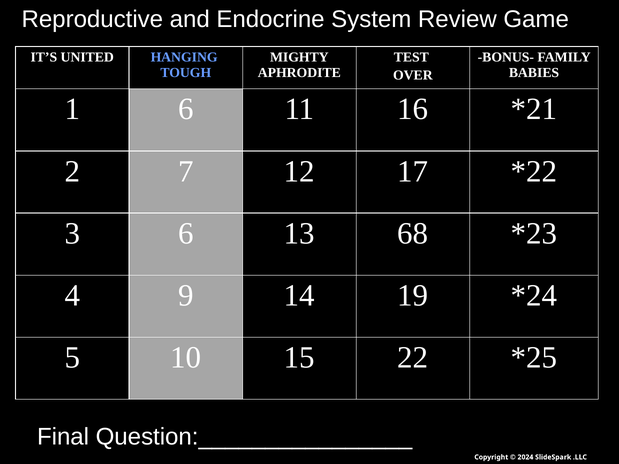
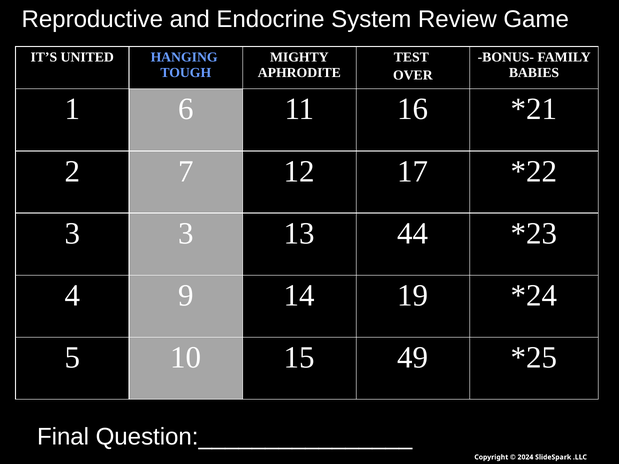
3 6: 6 -> 3 (186, 234)
68: 68 -> 44 (413, 234)
22: 22 -> 49 (413, 358)
